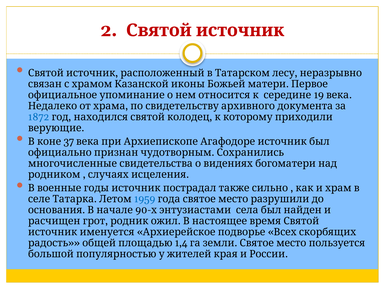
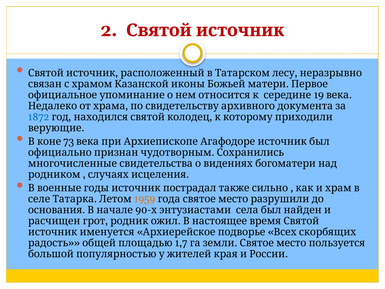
37: 37 -> 73 (69, 141)
1959 colour: blue -> orange (145, 199)
1,4: 1,4 -> 1,7 (181, 243)
